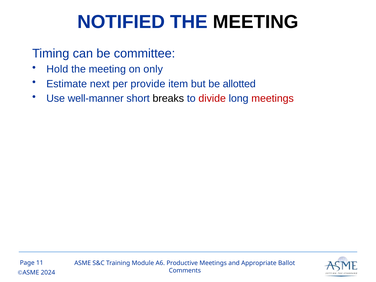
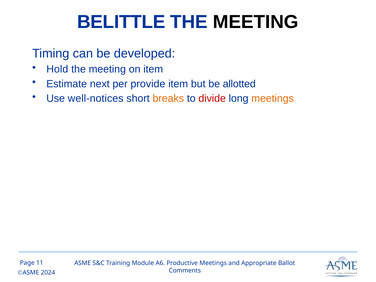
NOTIFIED: NOTIFIED -> BELITTLE (121, 22)
committee: committee -> developed (145, 54)
on only: only -> item (153, 69)
well-manner: well-manner -> well-notices (96, 99)
breaks colour: black -> orange (168, 99)
meetings colour: red -> orange (273, 99)
